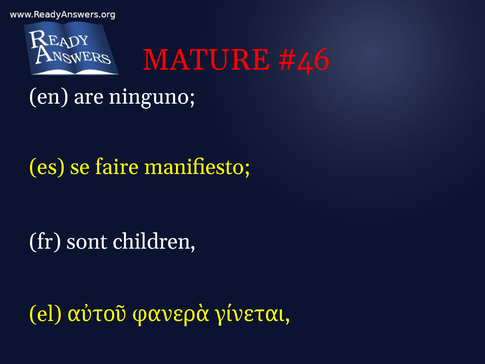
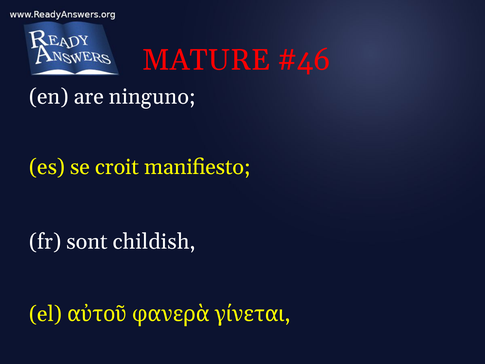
faire: faire -> croit (117, 167)
children: children -> childish (154, 242)
